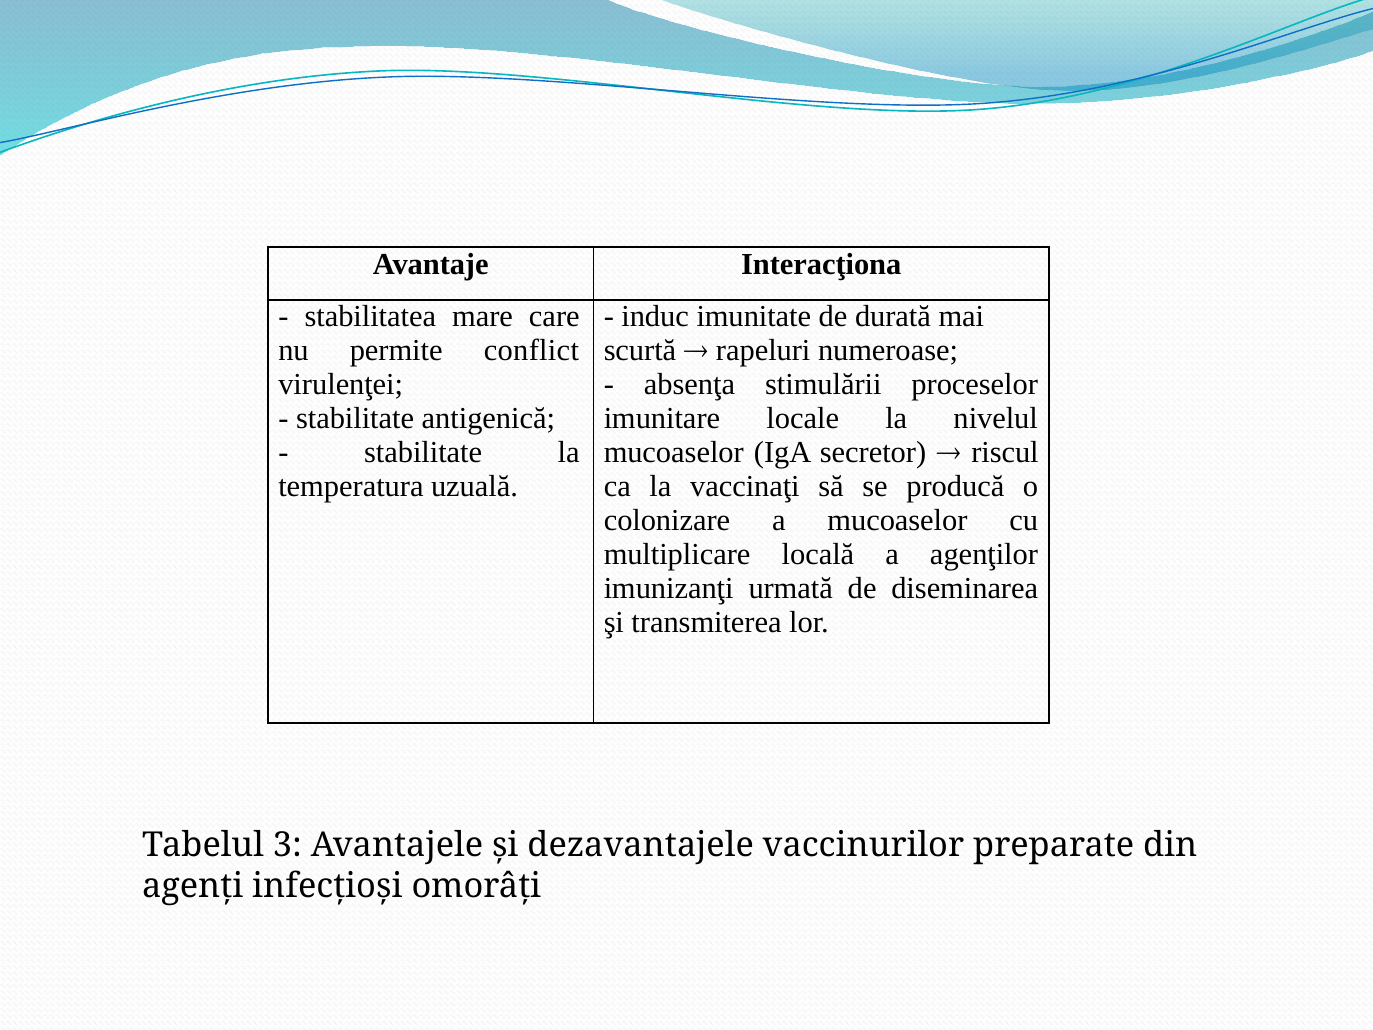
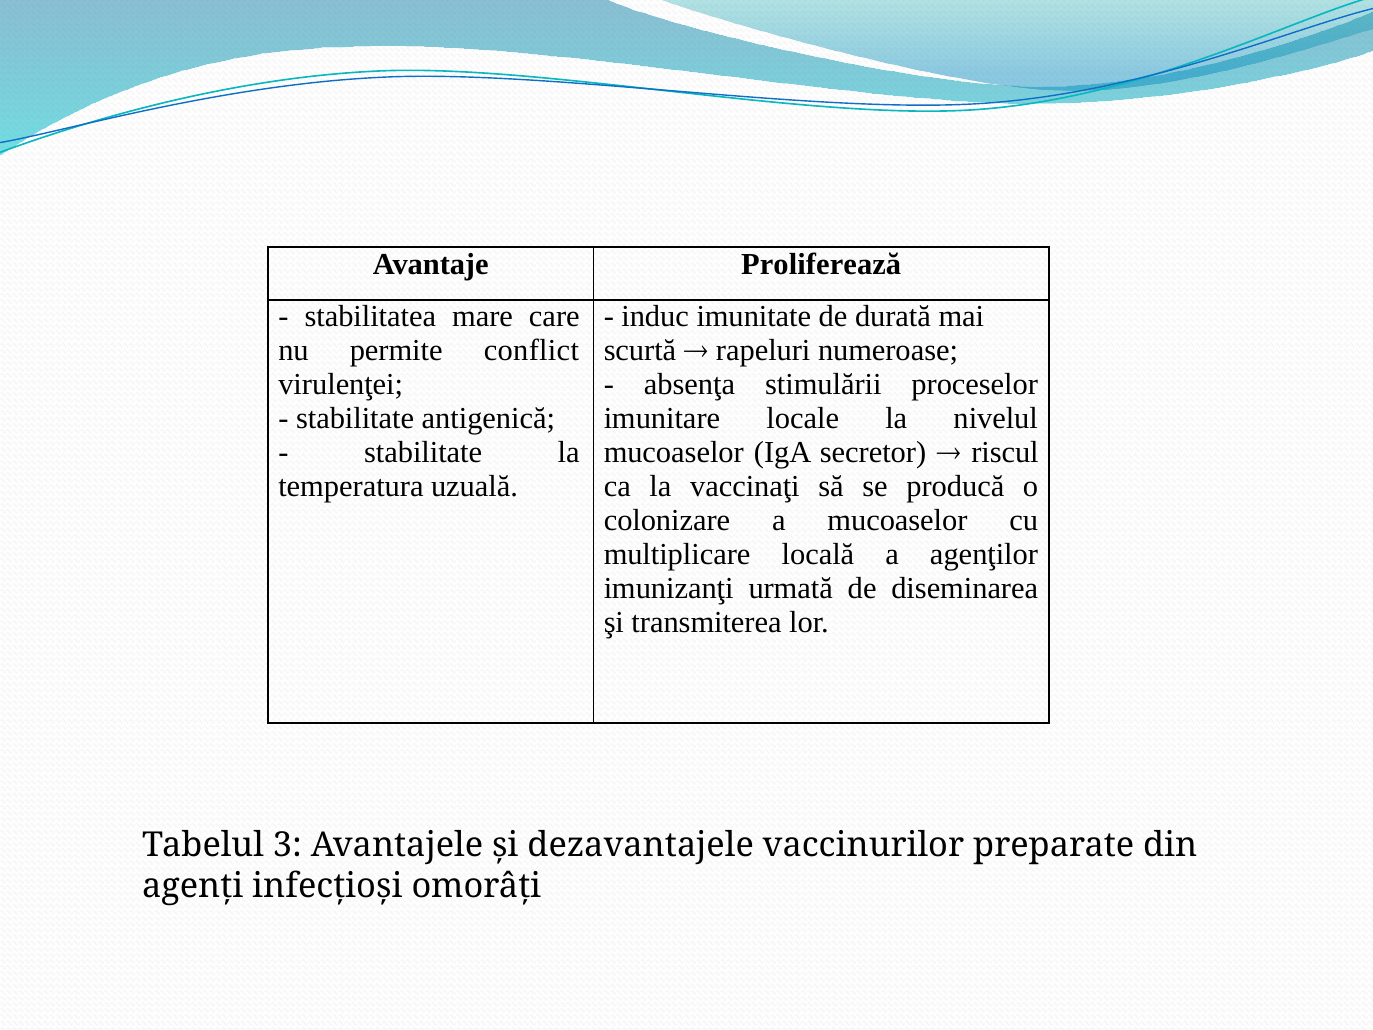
Interacţiona: Interacţiona -> Proliferează (821, 264)
